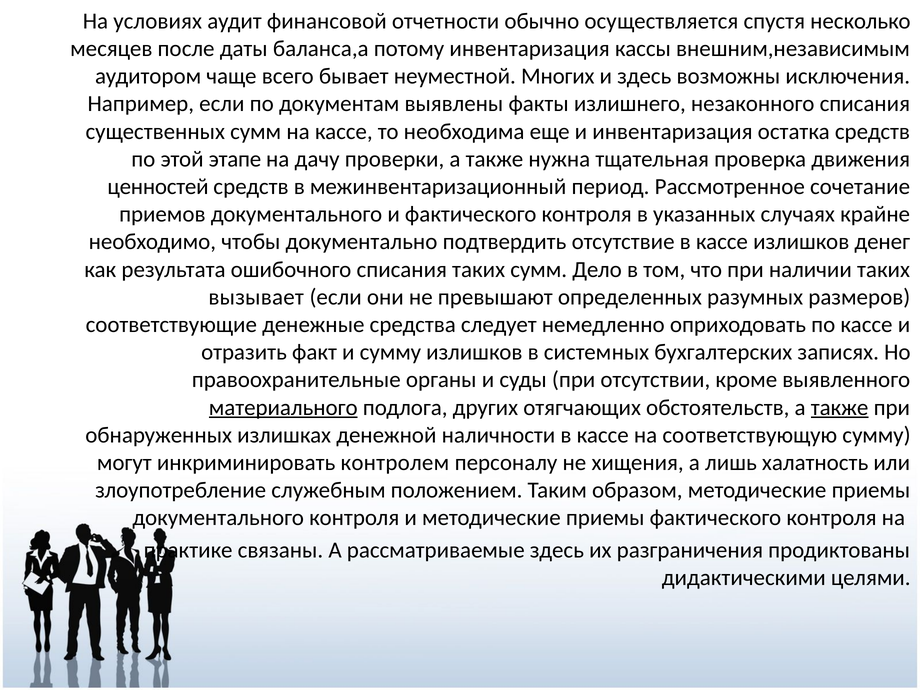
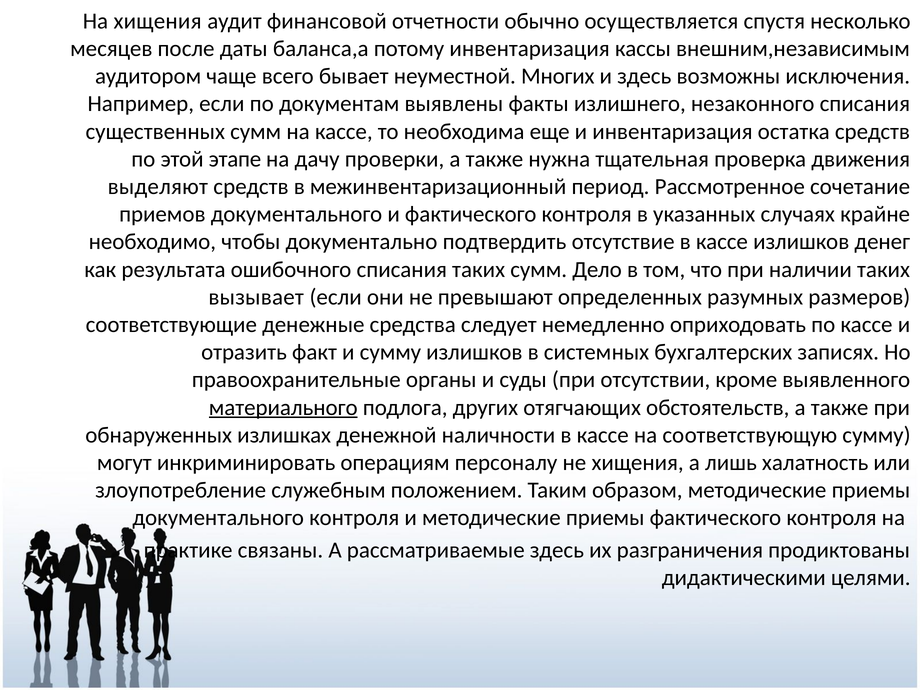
На условиях: условиях -> хищения (158, 21)
ценностей: ценностей -> выделяют (158, 187)
также underline: present -> none (840, 407)
контролем: контролем -> операциям (395, 463)
